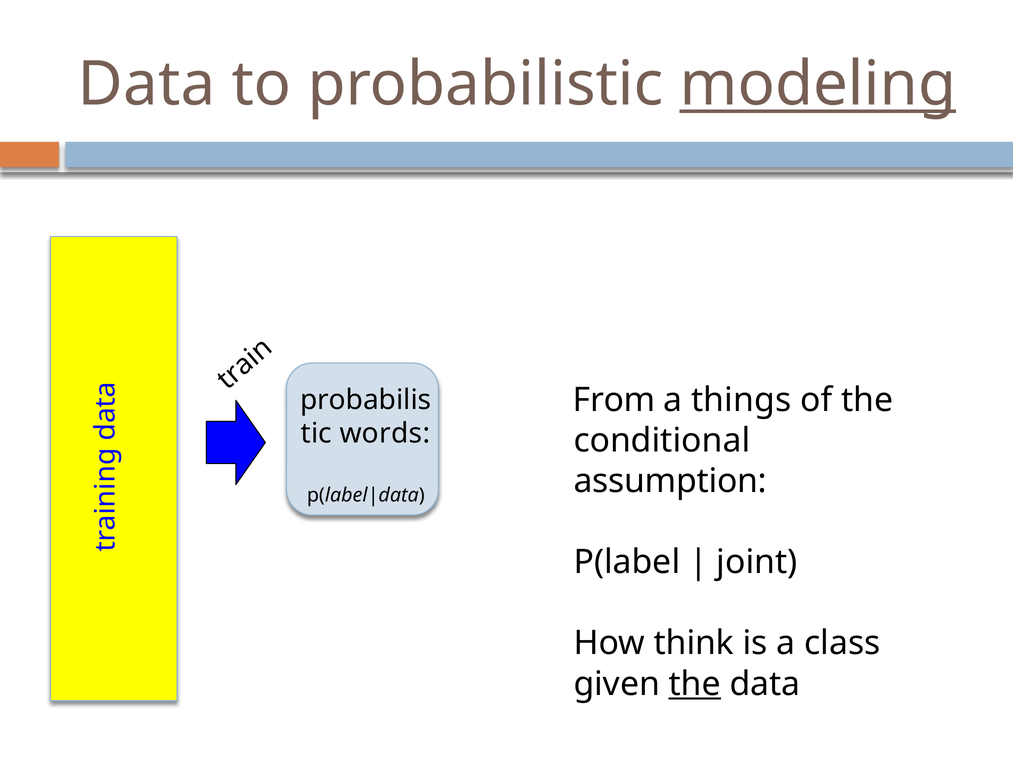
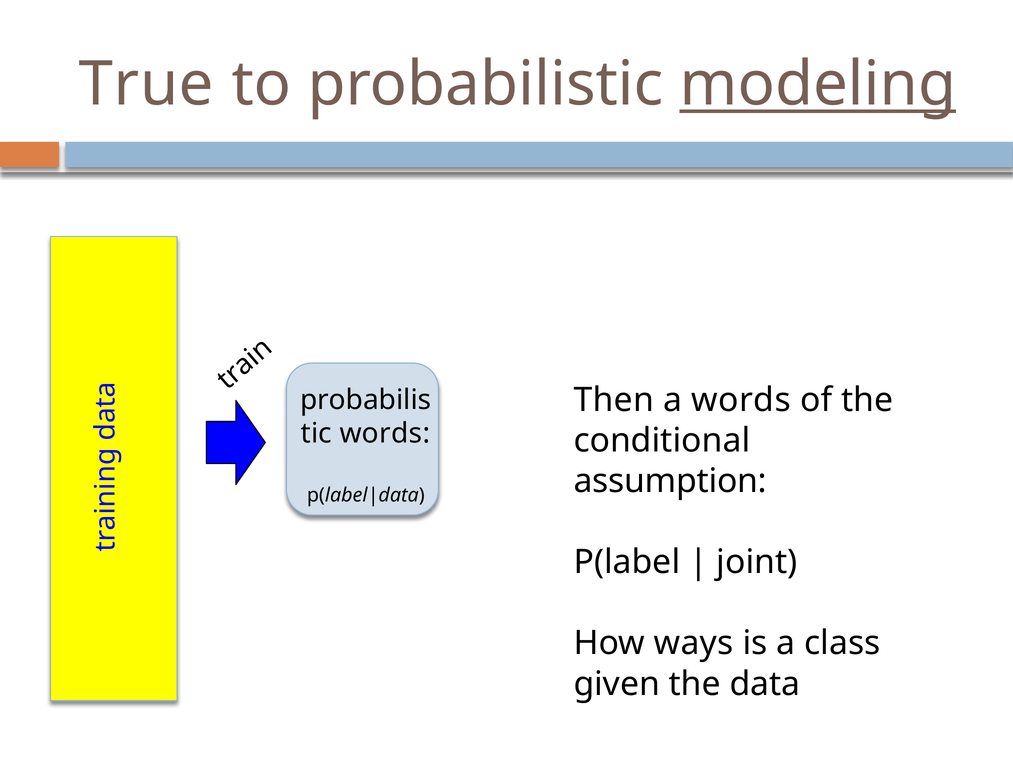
Data: Data -> True (146, 84)
From: From -> Then (614, 400)
a things: things -> words (741, 400)
think: think -> ways (694, 643)
the underline: present -> none (695, 684)
